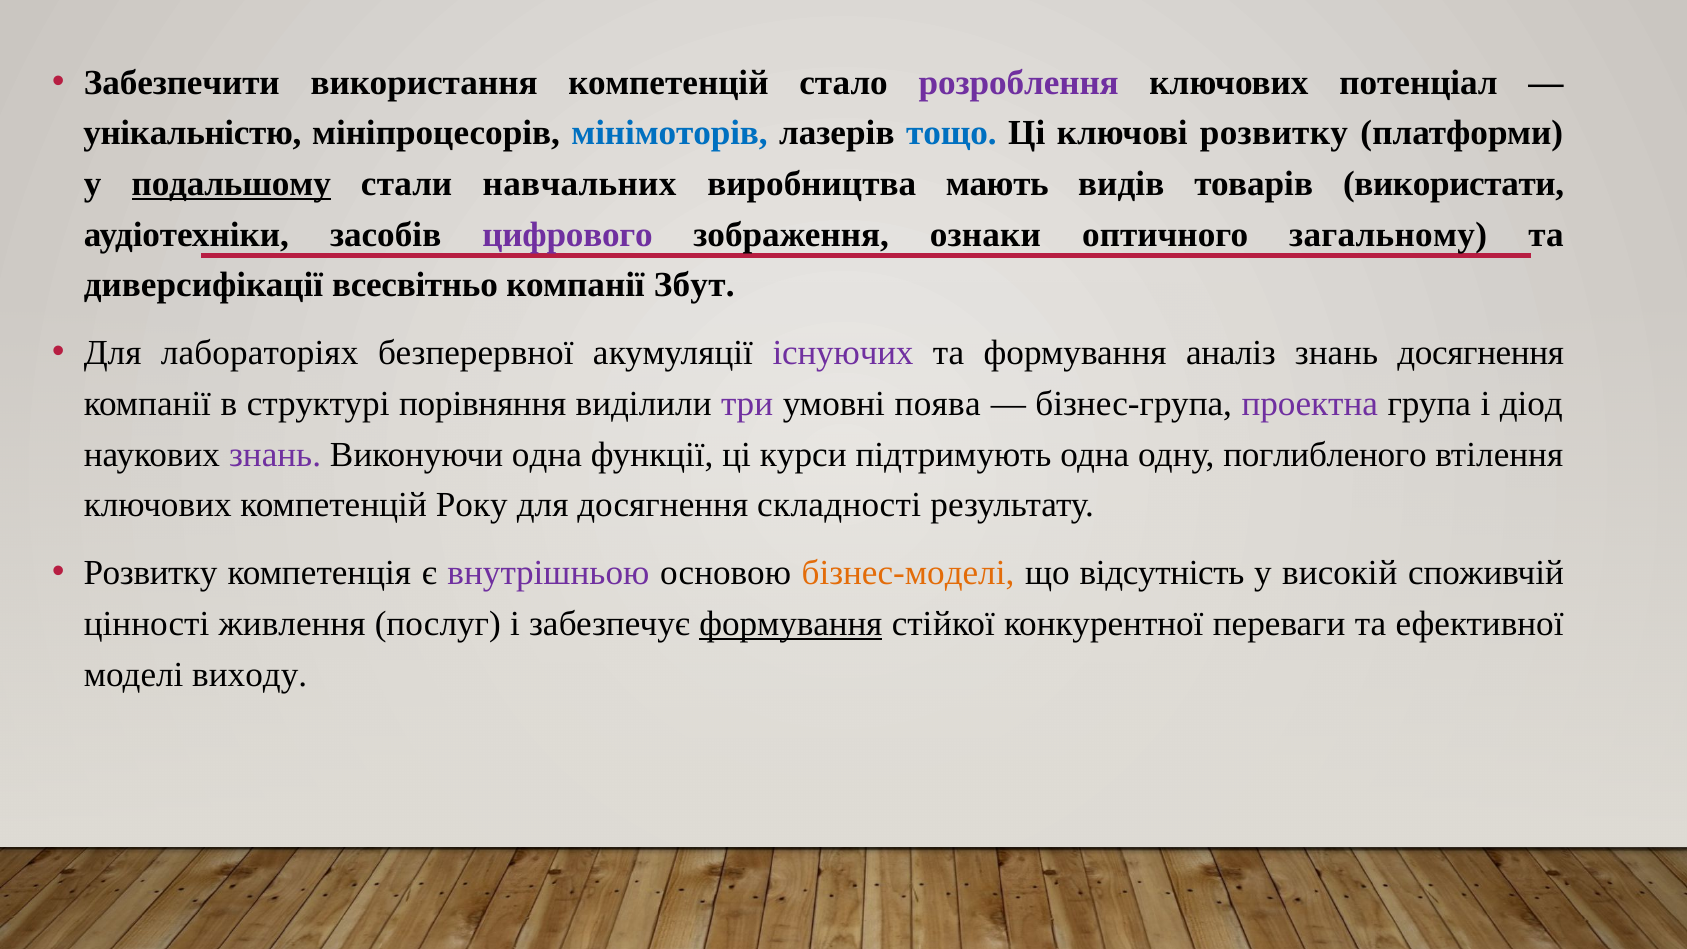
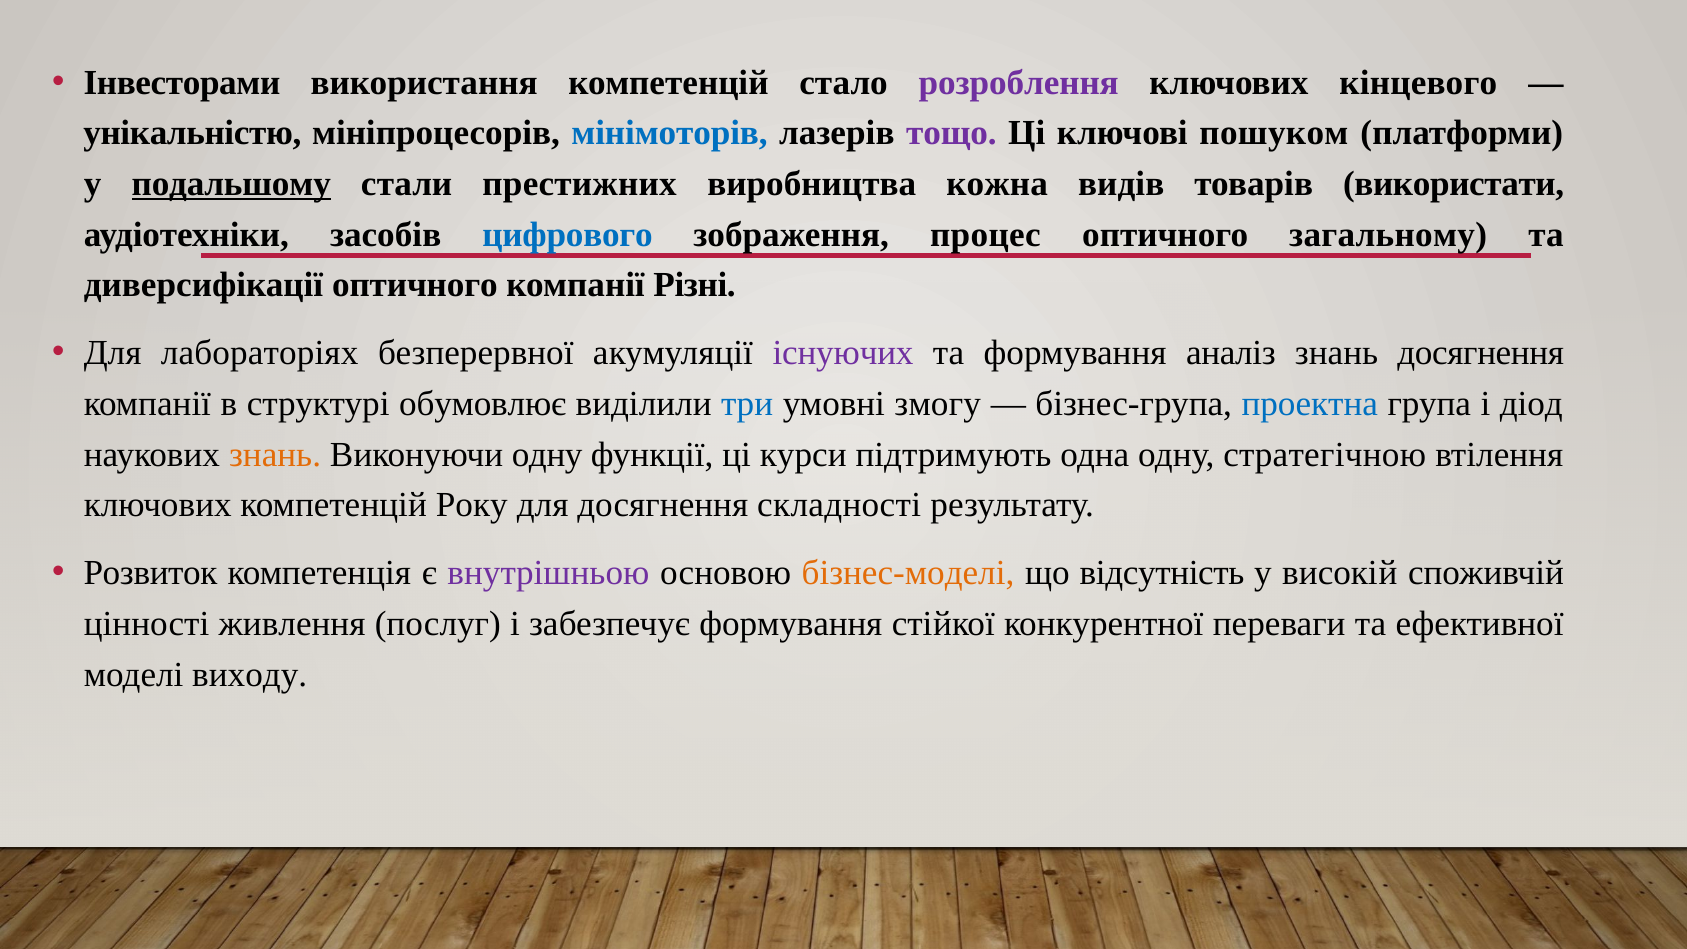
Забезпечити: Забезпечити -> Інвесторами (182, 83)
потенціал: потенціал -> кінцевого (1418, 83)
тощо colour: blue -> purple (951, 133)
ключові розвитку: розвитку -> пошуком (1274, 133)
навчальних: навчальних -> престижних (580, 184)
мають: мають -> кожна (997, 184)
цифрового colour: purple -> blue (568, 234)
ознаки: ознаки -> процес (985, 234)
диверсифікації всесвітньо: всесвітньо -> оптичного (415, 285)
Збут: Збут -> Різні (695, 285)
порівняння: порівняння -> обумовлює (483, 404)
три colour: purple -> blue (747, 404)
поява: поява -> змогу (938, 404)
проектна colour: purple -> blue (1310, 404)
знань colour: purple -> orange (275, 454)
Виконуючи одна: одна -> одну (547, 454)
поглибленого: поглибленого -> стратегічною (1325, 454)
Розвитку: Розвитку -> Розвиток (151, 573)
формування underline: present -> none (791, 624)
